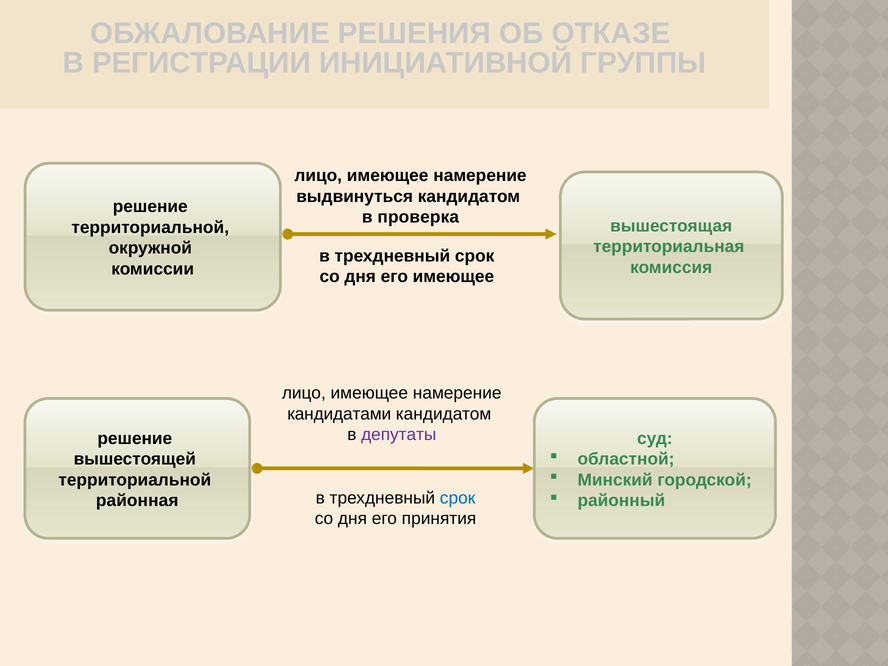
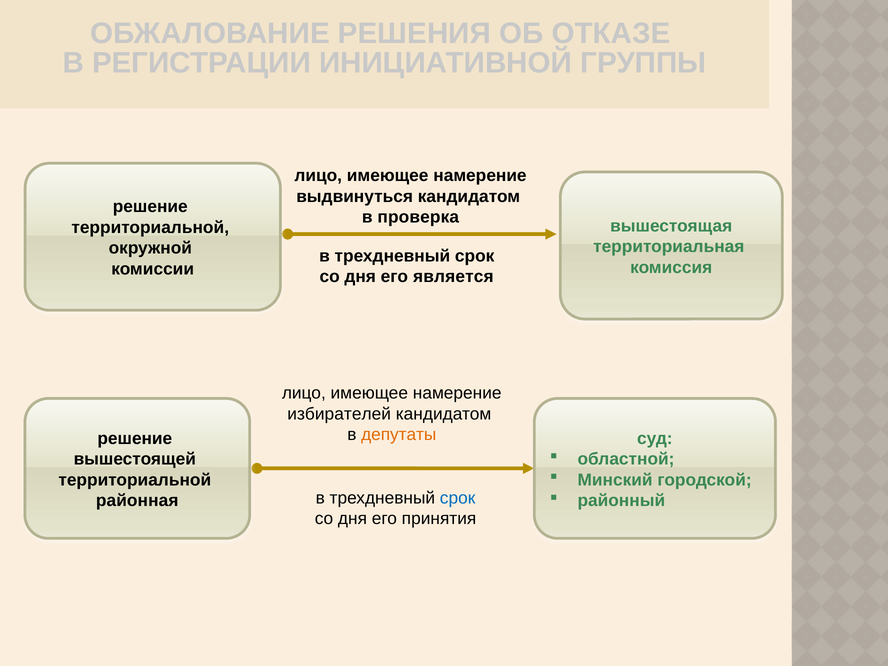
его имеющее: имеющее -> является (453, 277)
кандидатами: кандидатами -> избирателей (339, 414)
депутаты colour: purple -> orange (399, 435)
